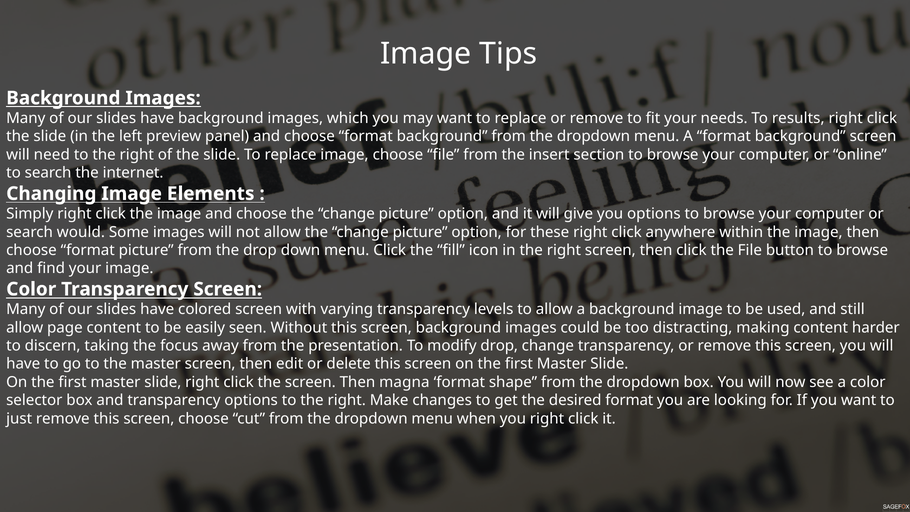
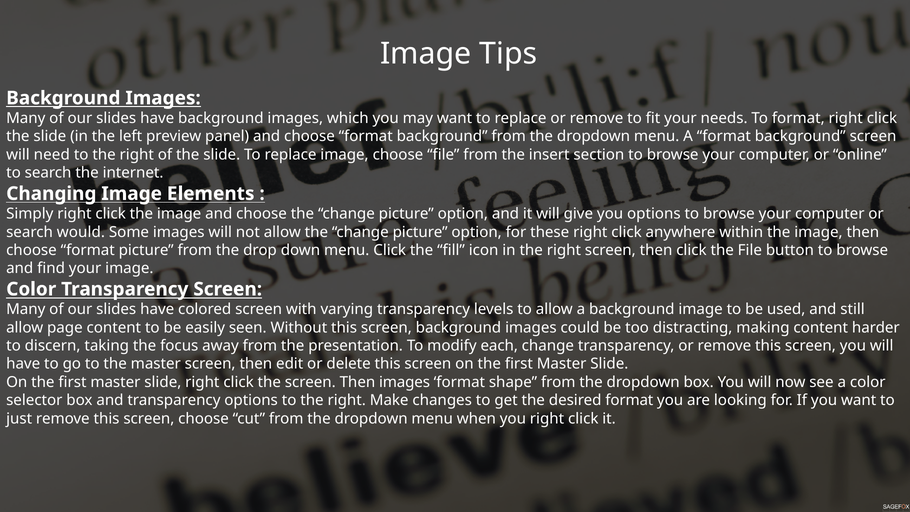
To results: results -> format (798, 118)
modify drop: drop -> each (499, 346)
Then magna: magna -> images (405, 382)
